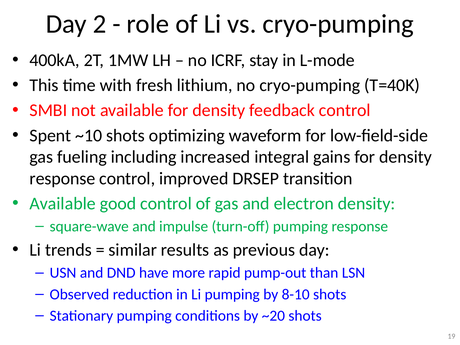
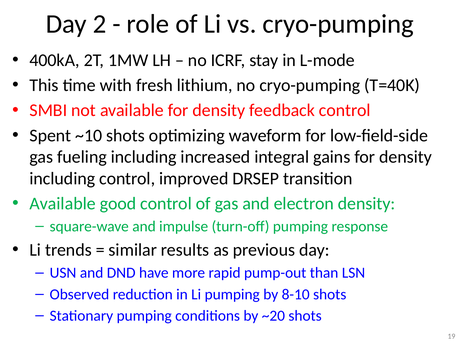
response: response -> including (62, 178)
